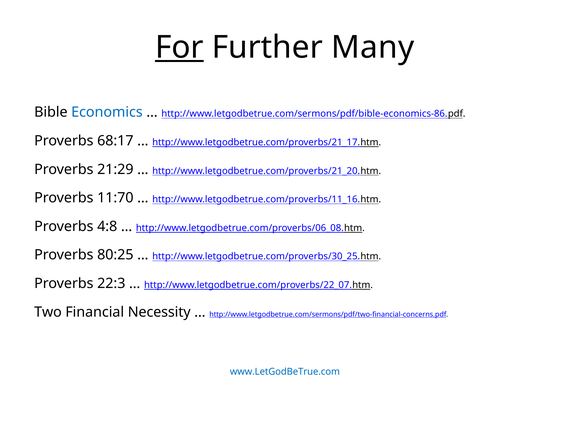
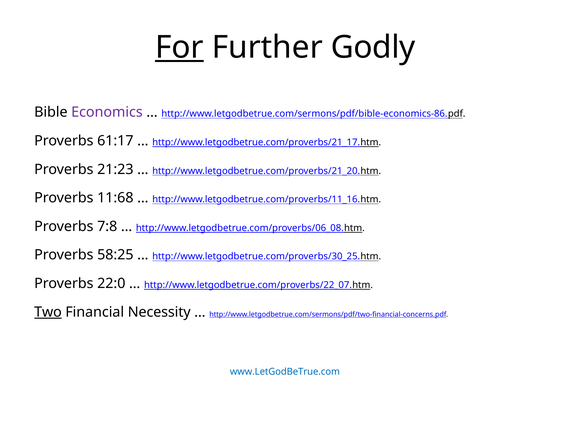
Many: Many -> Godly (373, 47)
Economics colour: blue -> purple (107, 112)
68:17: 68:17 -> 61:17 (115, 141)
21:29: 21:29 -> 21:23 (115, 169)
11:70: 11:70 -> 11:68 (115, 198)
4:8: 4:8 -> 7:8 (107, 226)
80:25: 80:25 -> 58:25 (115, 255)
22:3: 22:3 -> 22:0 (111, 283)
Two underline: none -> present (48, 312)
